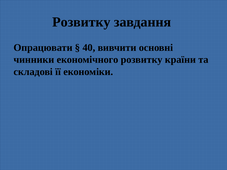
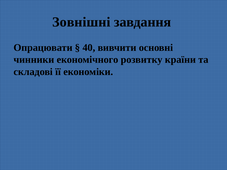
Розвитку: Розвитку -> Зовнішні (81, 22)
